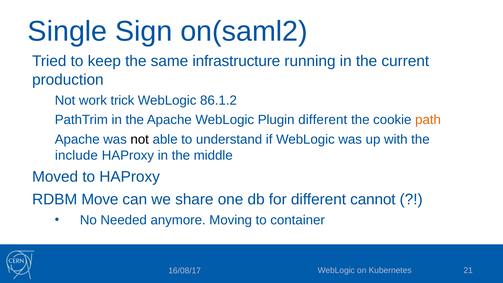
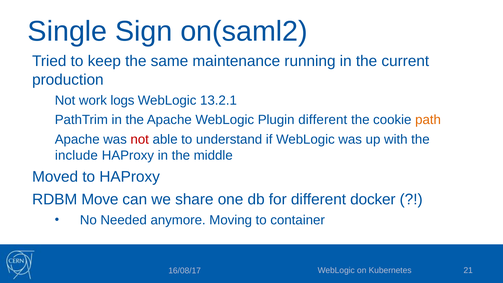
infrastructure: infrastructure -> maintenance (236, 61)
trick: trick -> logs (122, 100)
86.1.2: 86.1.2 -> 13.2.1 (218, 100)
not colour: black -> red (140, 139)
cannot: cannot -> docker (373, 199)
